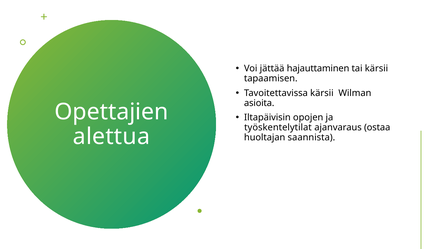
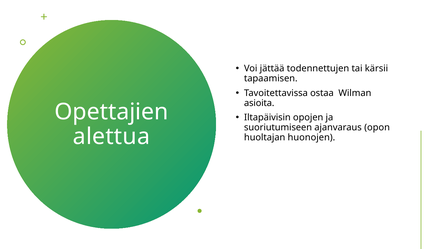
hajauttaminen: hajauttaminen -> todennettujen (318, 69)
Tavoitettavissa kärsii: kärsii -> ostaa (322, 93)
työskentelytilat: työskentelytilat -> suoriutumiseen (278, 128)
ostaa: ostaa -> opon (377, 128)
saannista: saannista -> huonojen (311, 138)
